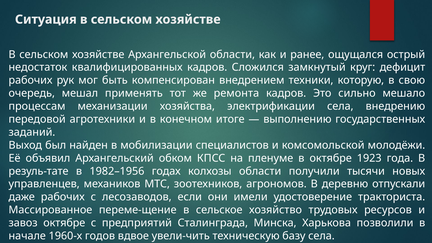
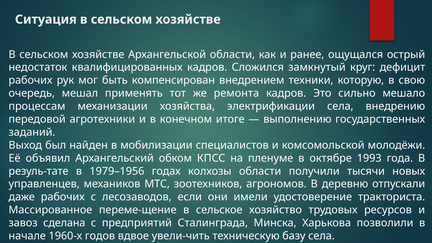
1923: 1923 -> 1993 (369, 158)
1982–1956: 1982–1956 -> 1979–1956 (117, 171)
завоз октябре: октябре -> сделана (64, 223)
